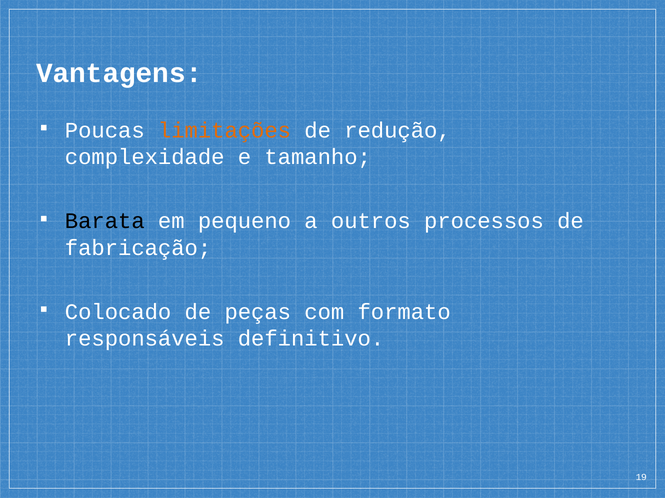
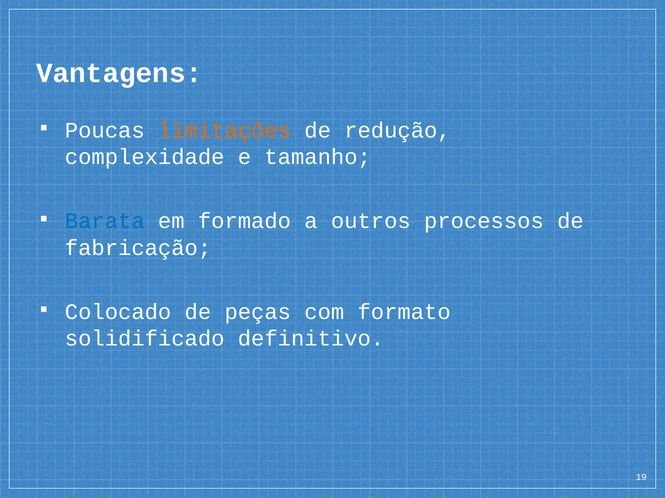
Barata colour: black -> blue (105, 222)
pequeno: pequeno -> formado (244, 222)
responsáveis: responsáveis -> solidificado (145, 339)
